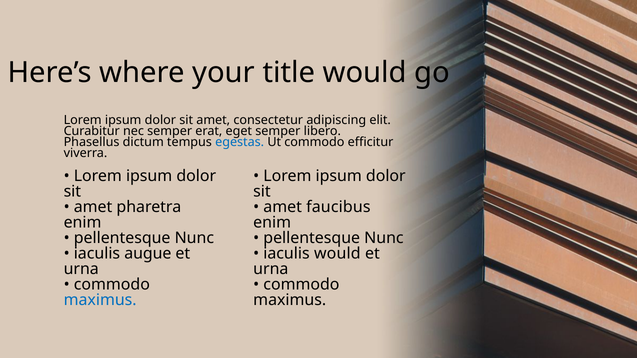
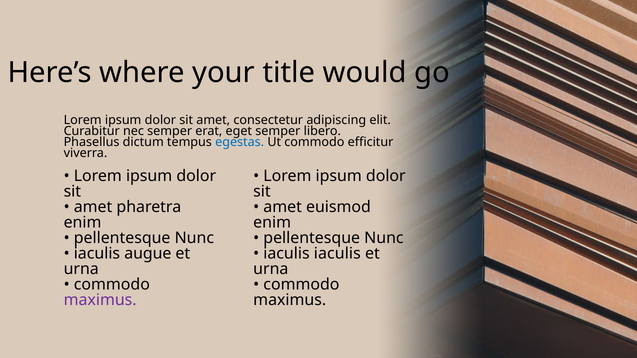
faucibus: faucibus -> euismod (338, 207)
iaculis would: would -> iaculis (337, 254)
maximus colour: blue -> purple (100, 300)
